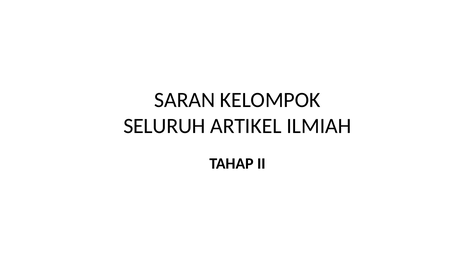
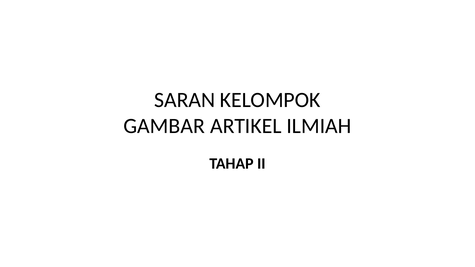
SELURUH: SELURUH -> GAMBAR (164, 126)
